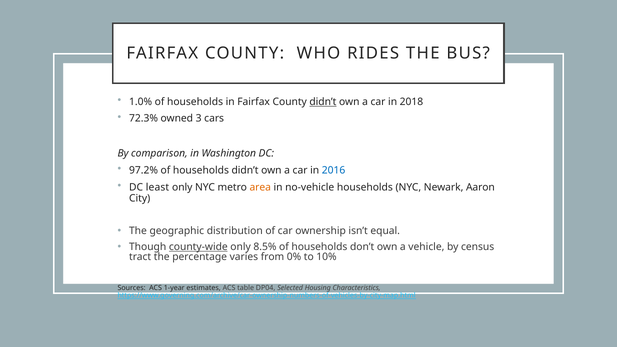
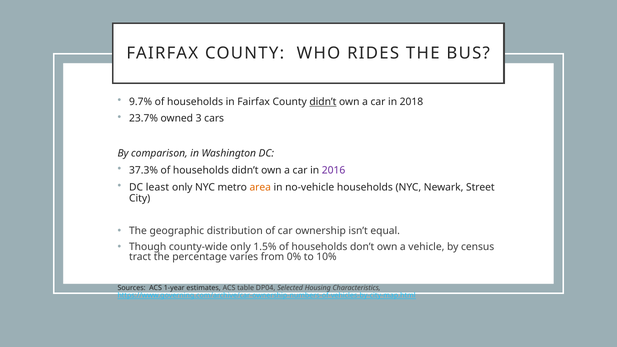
1.0%: 1.0% -> 9.7% (141, 102)
72.3%: 72.3% -> 23.7% (144, 119)
97.2%: 97.2% -> 37.3% (144, 170)
2016 colour: blue -> purple (334, 170)
Aaron: Aaron -> Street (480, 187)
county-wide underline: present -> none (198, 247)
8.5%: 8.5% -> 1.5% (265, 247)
